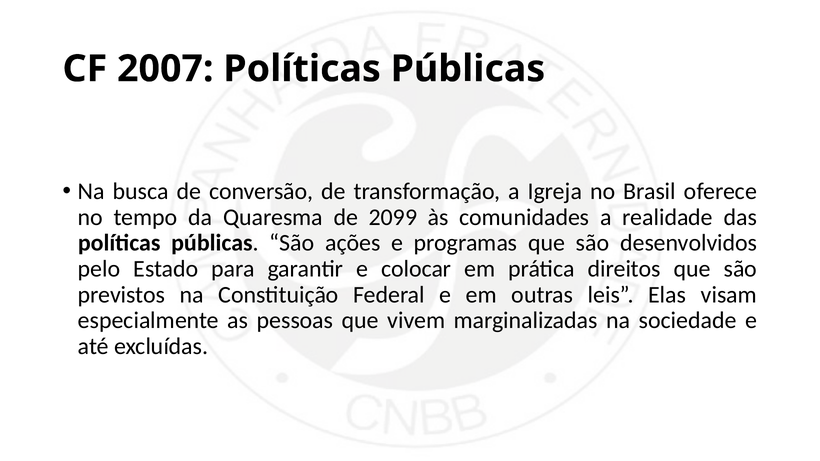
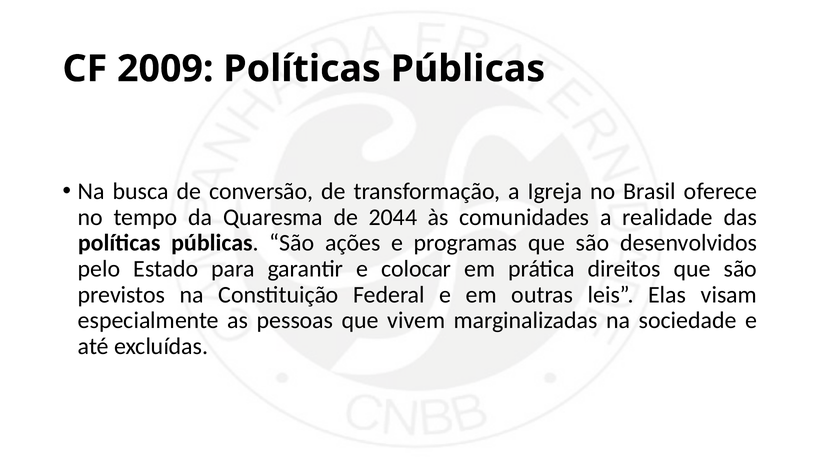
2007: 2007 -> 2009 (165, 69)
2099: 2099 -> 2044 (393, 217)
